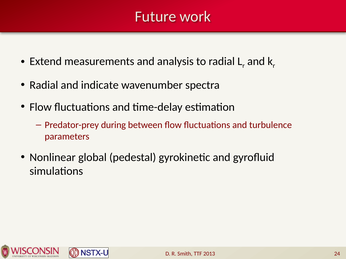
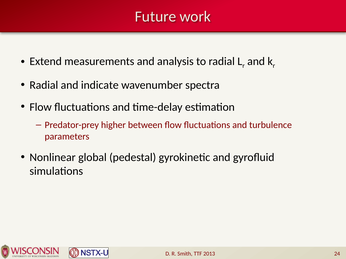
during: during -> higher (113, 125)
